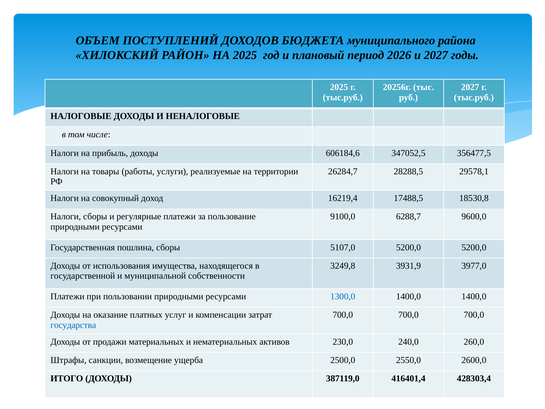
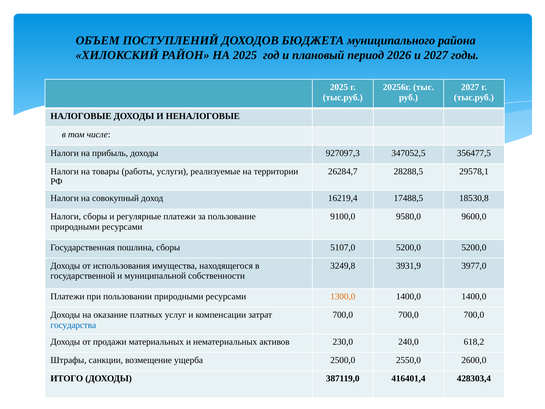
606184,6: 606184,6 -> 927097,3 (343, 153)
6288,7: 6288,7 -> 9580,0 (408, 217)
1300,0 colour: blue -> orange (343, 296)
260,0: 260,0 -> 618,2 (474, 342)
